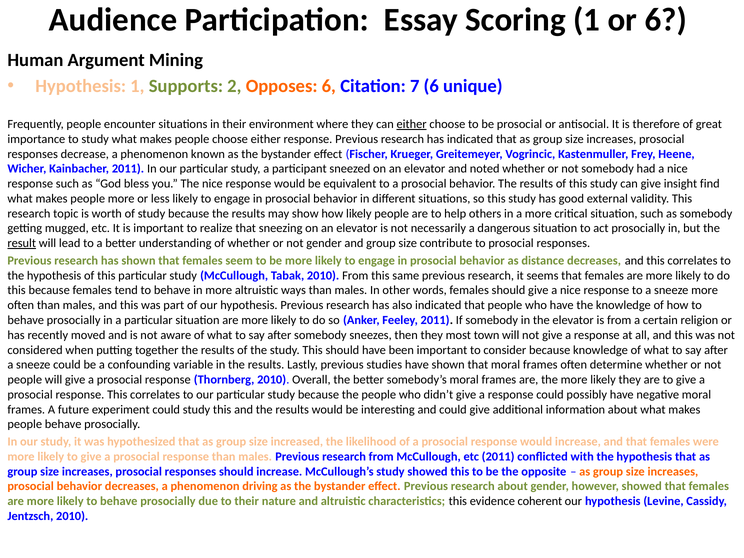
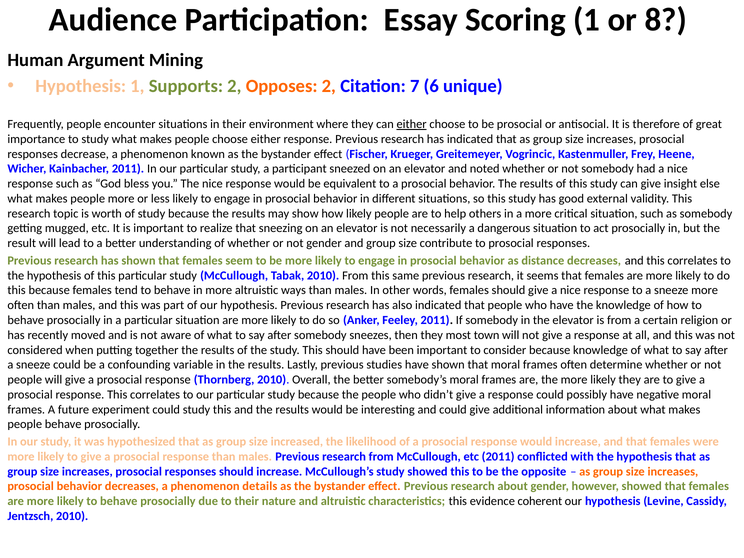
or 6: 6 -> 8 (666, 20)
Opposes 6: 6 -> 2 (329, 86)
find: find -> else (710, 184)
result underline: present -> none (22, 243)
driving: driving -> details (260, 486)
